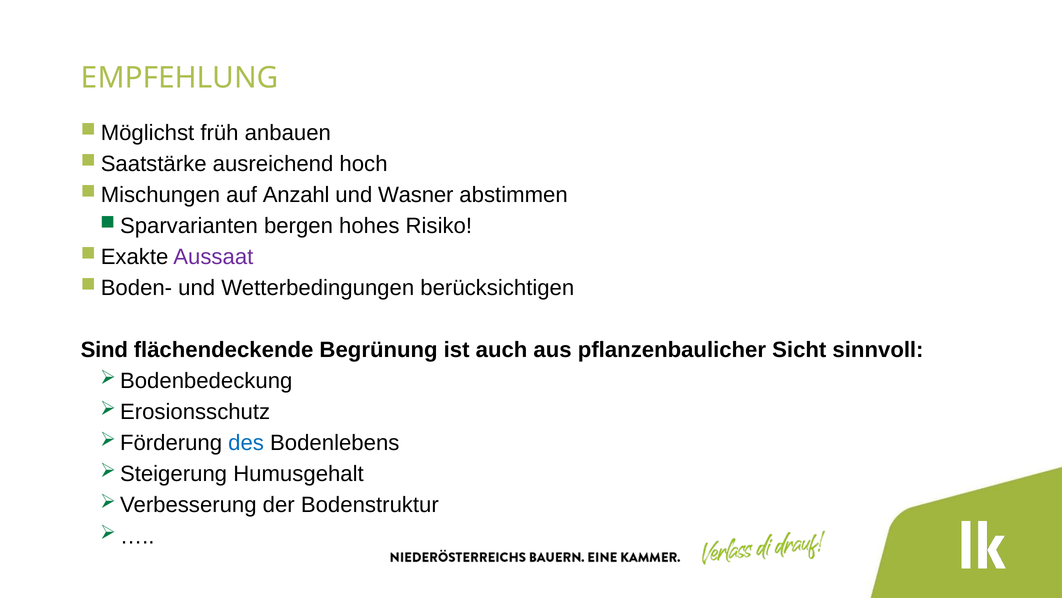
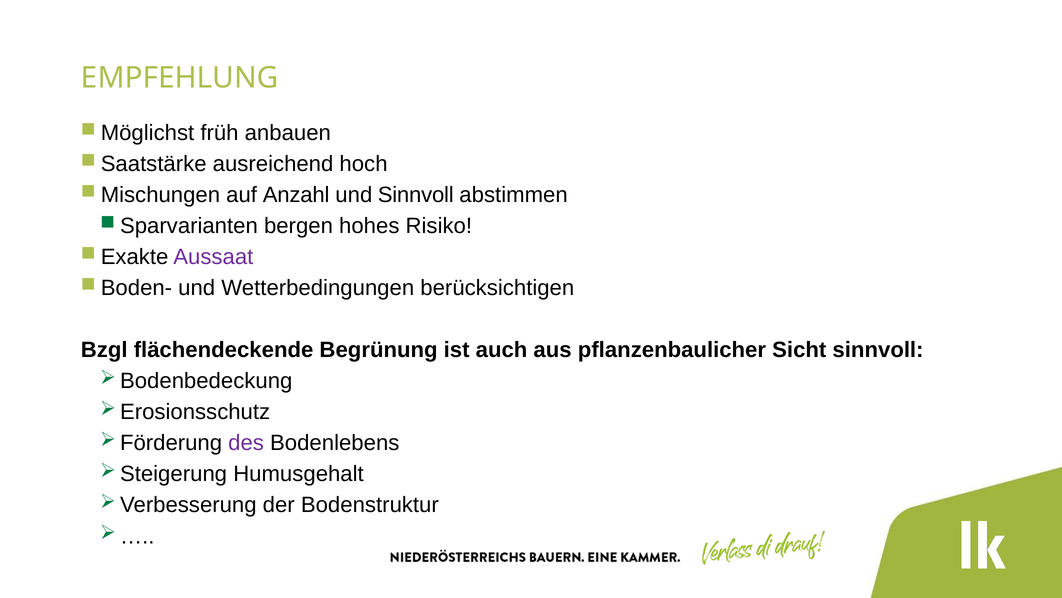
und Wasner: Wasner -> Sinnvoll (416, 195)
Sind: Sind -> Bzgl (104, 350)
des colour: blue -> purple (246, 443)
